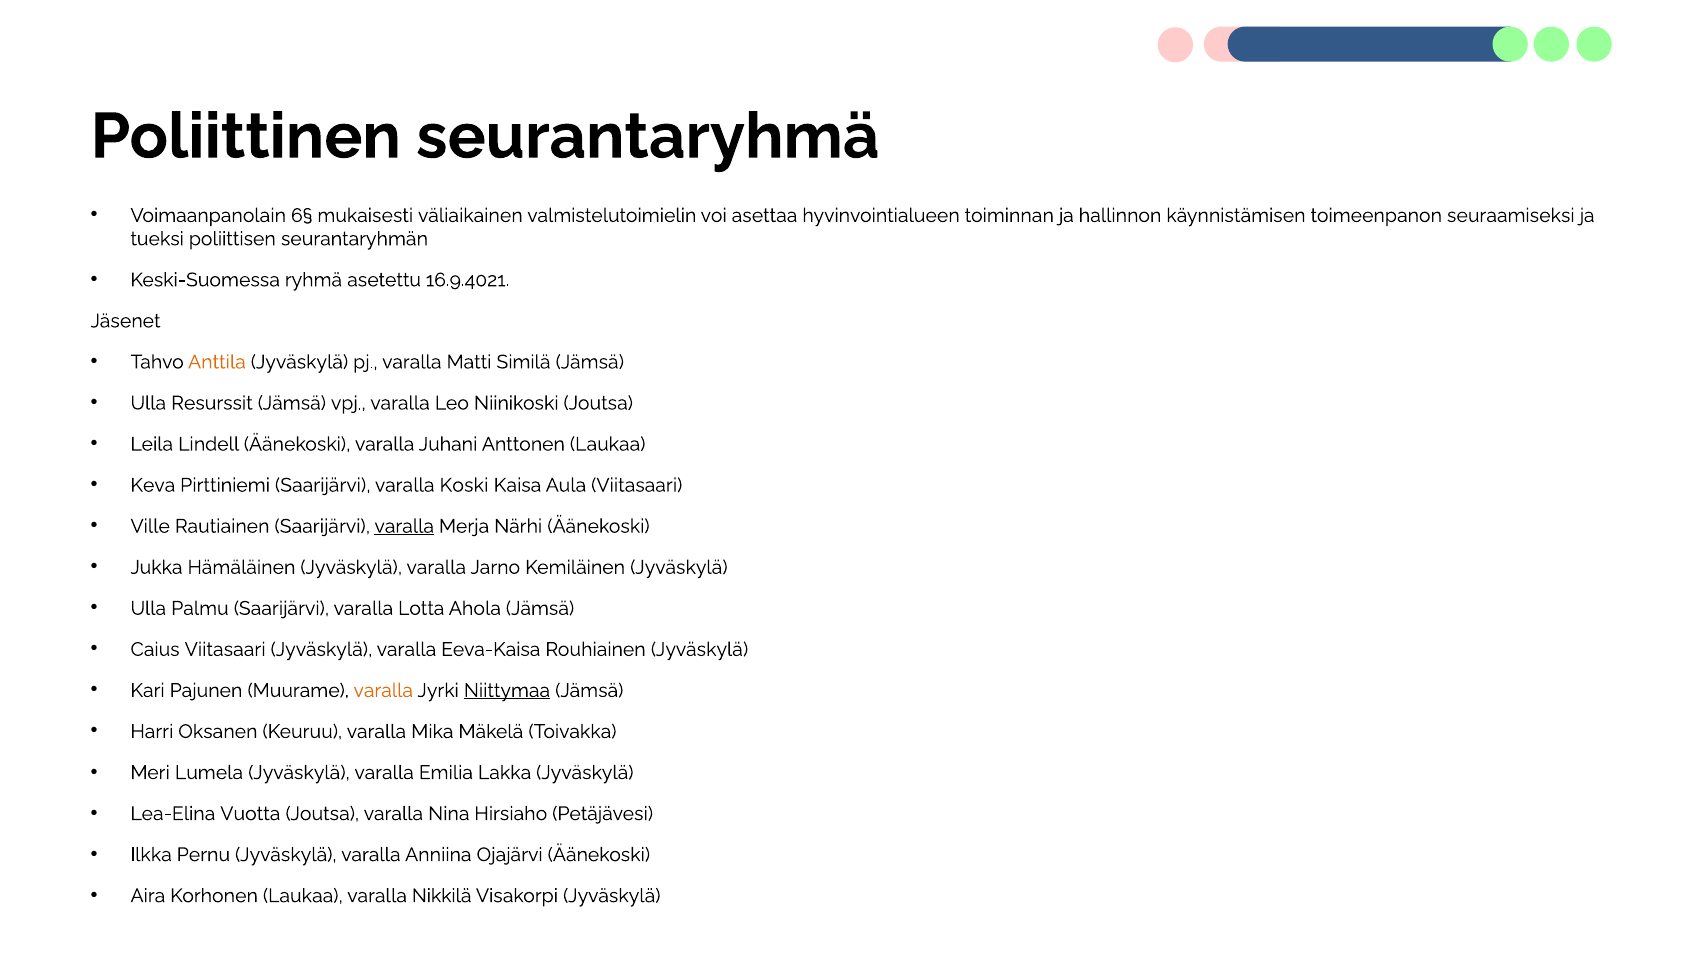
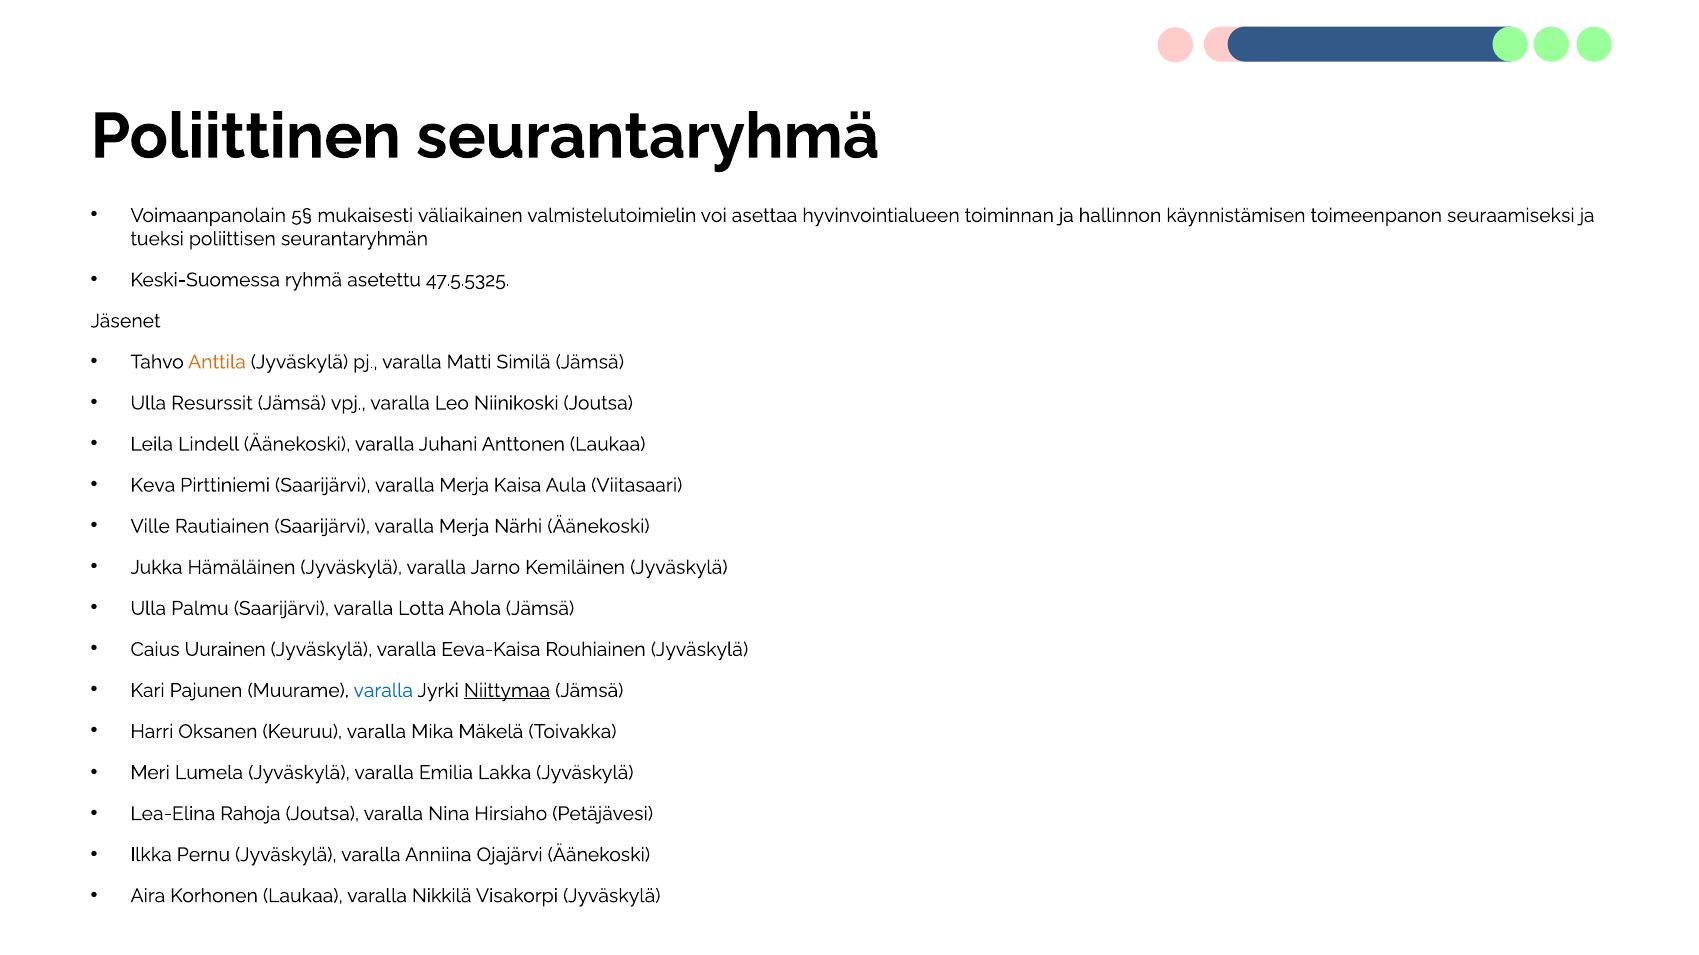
6§: 6§ -> 5§ (302, 216)
16.9.4021: 16.9.4021 -> 47.5.5325 (468, 280)
Pirttiniemi Saarijärvi varalla Koski: Koski -> Merja (464, 486)
varalla underline: present -> none (404, 527)
Caius Viitasaari: Viitasaari -> Uurainen (225, 650)
varalla colour: orange -> blue (383, 691)
Vuotta: Vuotta -> Rahoja (250, 814)
